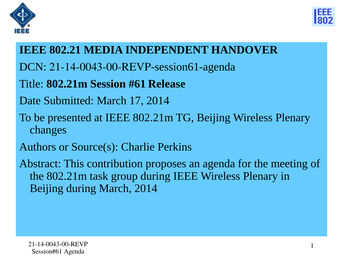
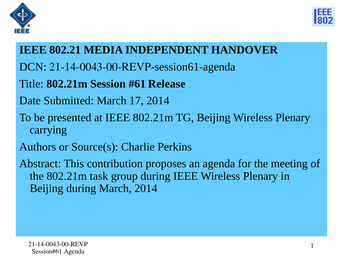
changes: changes -> carrying (48, 130)
